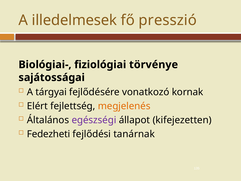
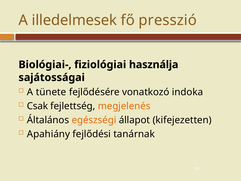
törvénye: törvénye -> használja (154, 65)
tárgyai: tárgyai -> tünete (51, 92)
kornak: kornak -> indoka (188, 92)
Elért: Elért -> Csak (37, 106)
egészségi colour: purple -> orange (94, 120)
Fedezheti: Fedezheti -> Apahiány (48, 134)
